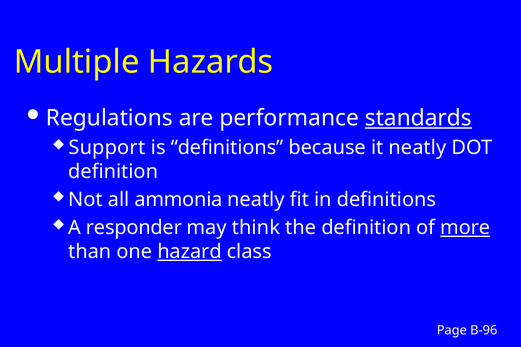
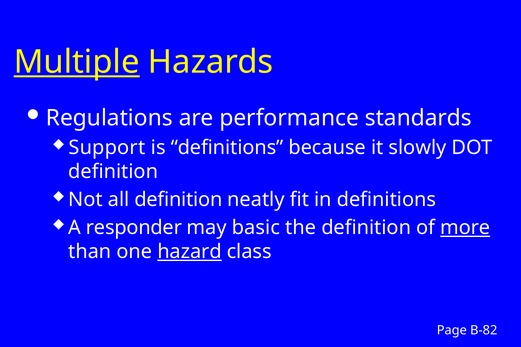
Multiple underline: none -> present (77, 62)
standards underline: present -> none (418, 118)
it neatly: neatly -> slowly (418, 148)
all ammonia: ammonia -> definition (178, 200)
think: think -> basic (256, 228)
B-96: B-96 -> B-82 (484, 330)
